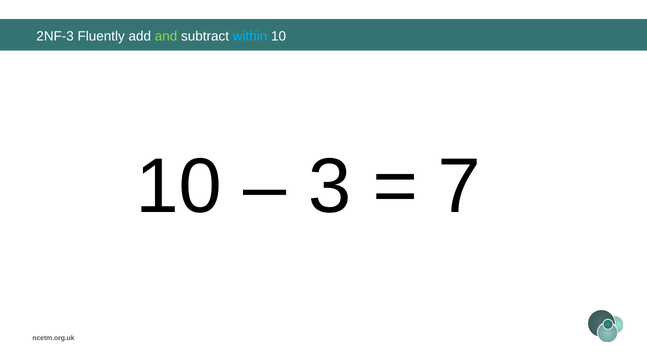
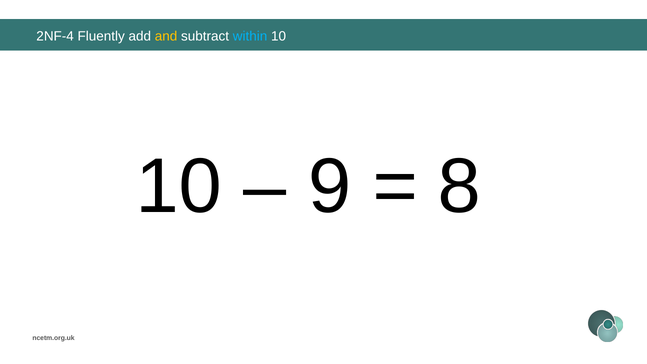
2NF-3: 2NF-3 -> 2NF-4 (55, 36)
and colour: light green -> yellow (166, 36)
3: 3 -> 9 (330, 187)
7: 7 -> 8 (459, 187)
